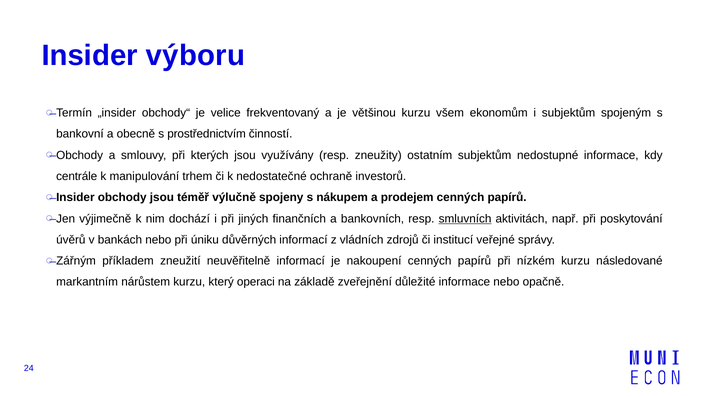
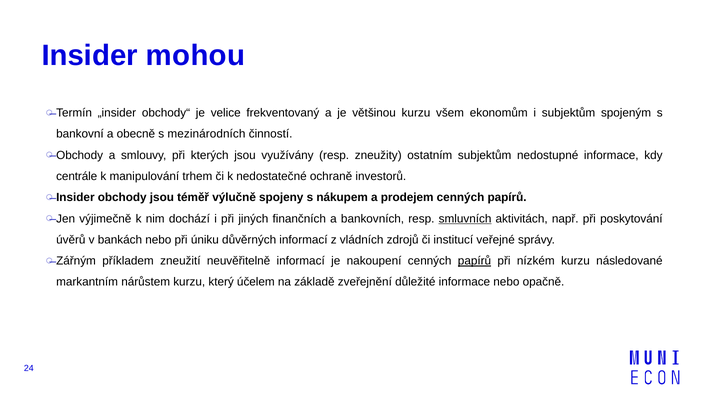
výboru: výboru -> mohou (195, 55)
prostřednictvím: prostřednictvím -> mezinárodních (206, 134)
papírů underline: none -> present (475, 261)
operaci: operaci -> účelem (256, 282)
